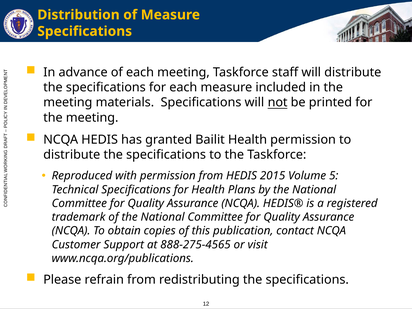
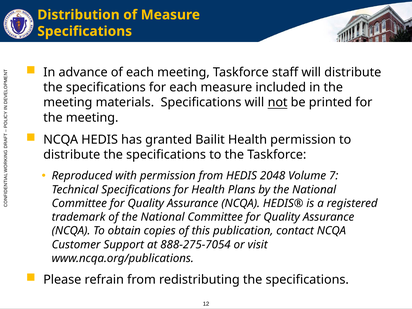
2015: 2015 -> 2048 (273, 176)
5: 5 -> 7 (334, 176)
888-275-4565: 888-275-4565 -> 888-275-7054 (195, 245)
